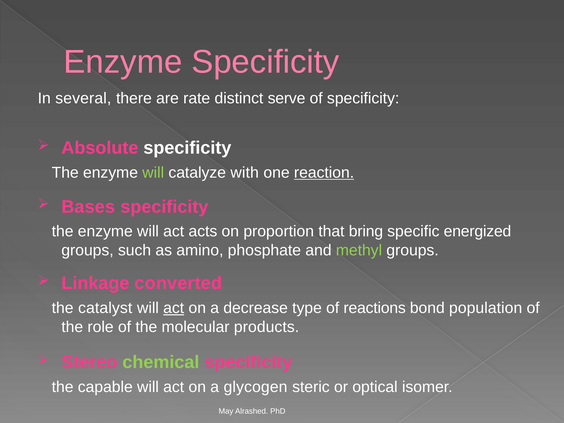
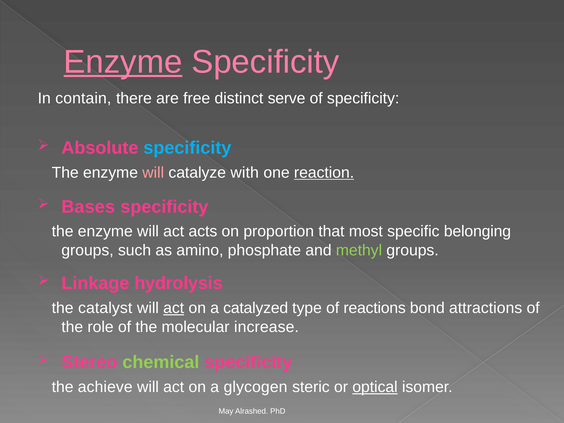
Enzyme underline: none -> present (123, 62)
several: several -> contain (83, 98)
rate: rate -> free (197, 98)
specificity colour: white -> light blue (187, 148)
will colour: light green -> pink (153, 173)
bring: bring -> most (366, 231)
energized: energized -> belonging (477, 231)
converted: converted -> hydrolysis (179, 283)
decrease: decrease -> catalyzed (256, 308)
population: population -> attractions (486, 308)
products: products -> increase (266, 327)
capable: capable -> achieve (105, 387)
optical underline: none -> present (375, 387)
